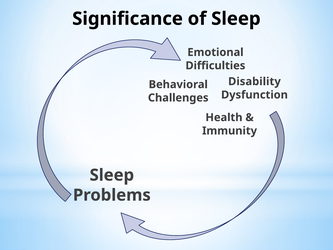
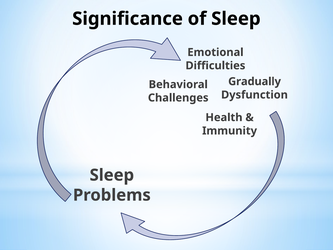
Disability: Disability -> Gradually (255, 81)
